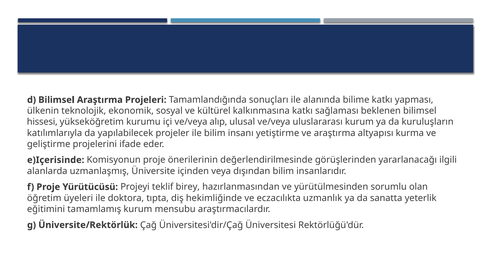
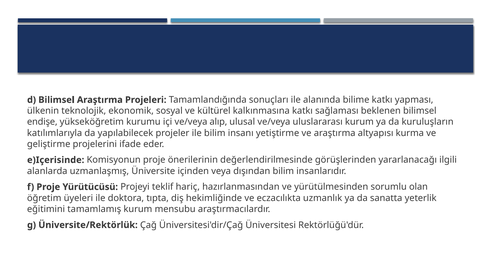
hissesi: hissesi -> endişe (42, 122)
birey: birey -> hariç (188, 187)
